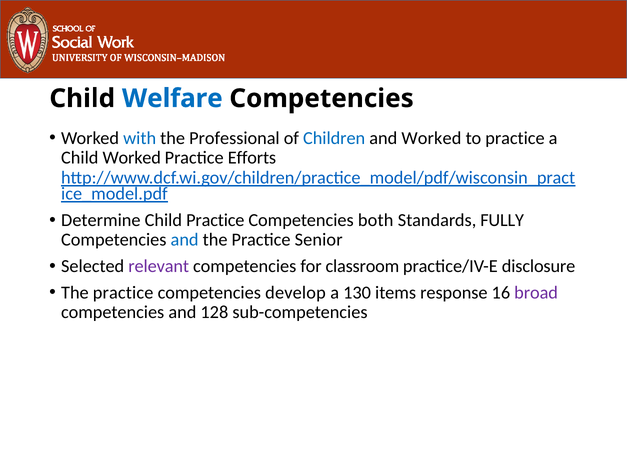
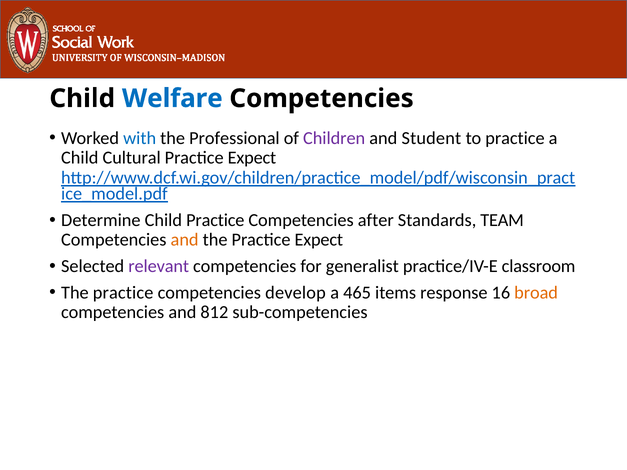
Children colour: blue -> purple (334, 138)
and Worked: Worked -> Student (431, 138)
Child Worked: Worked -> Cultural (132, 158)
Efforts: Efforts -> Expect (252, 158)
both: both -> after (376, 220)
FULLY: FULLY -> TEAM (502, 220)
and colour: blue -> orange (185, 240)
the Practice Senior: Senior -> Expect (319, 240)
classroom: classroom -> generalist (362, 266)
disclosure: disclosure -> classroom (539, 266)
130: 130 -> 465 (357, 293)
broad colour: purple -> orange (536, 293)
128: 128 -> 812 (214, 312)
